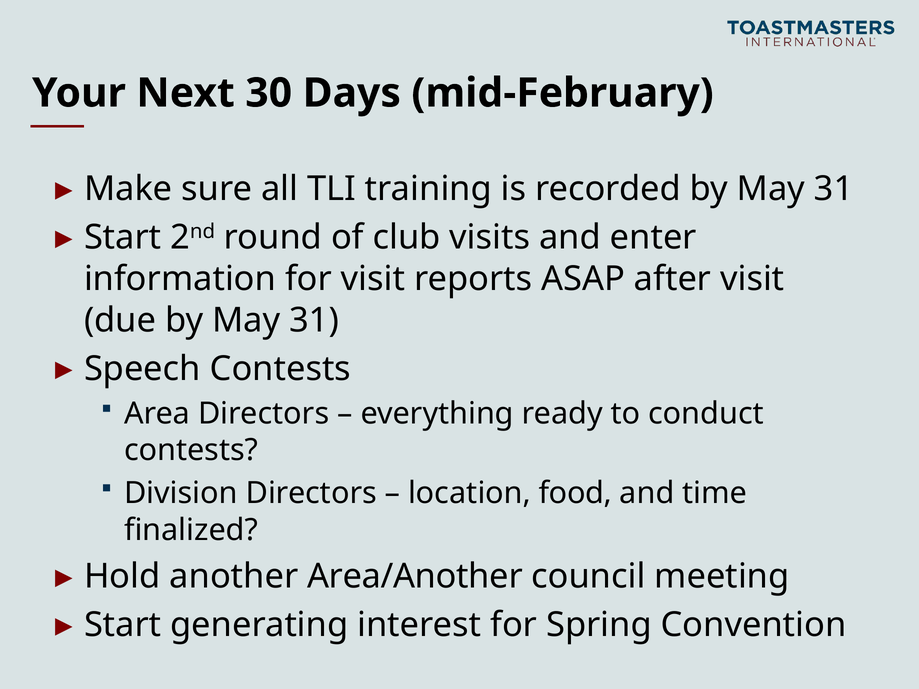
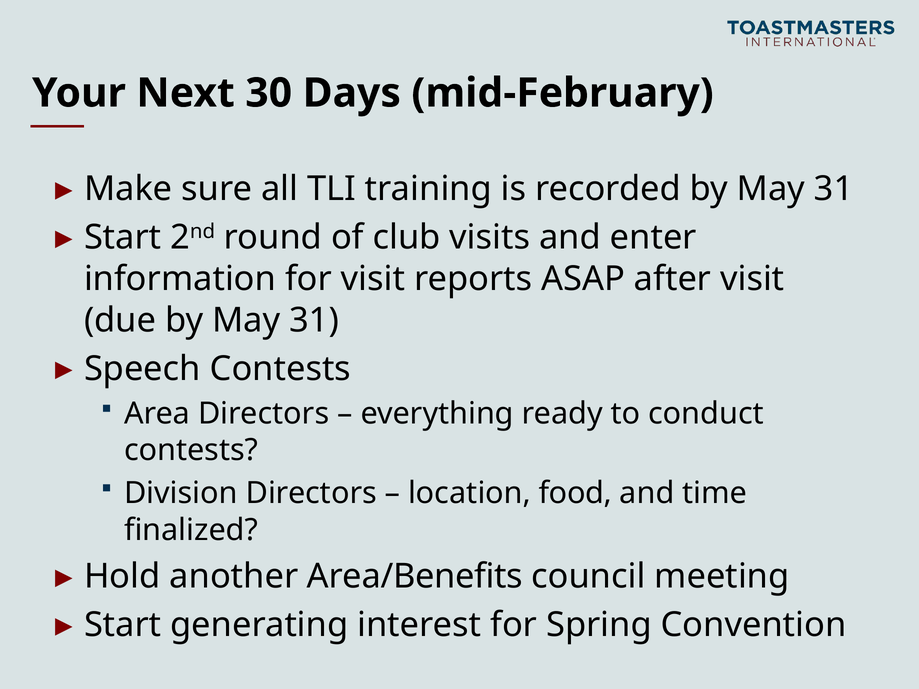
Area/Another: Area/Another -> Area/Benefits (415, 577)
